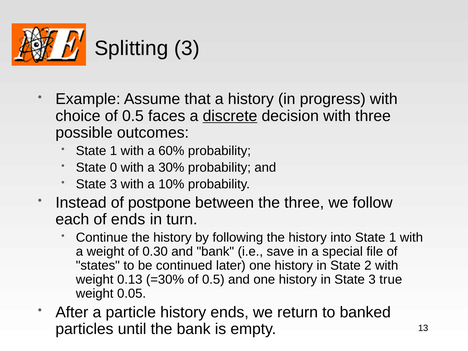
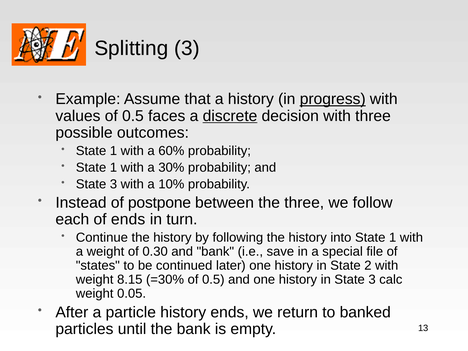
progress underline: none -> present (333, 99)
choice: choice -> values (78, 116)
0: 0 -> 1 (114, 167)
0.13: 0.13 -> 8.15 (130, 280)
true: true -> calc (391, 280)
